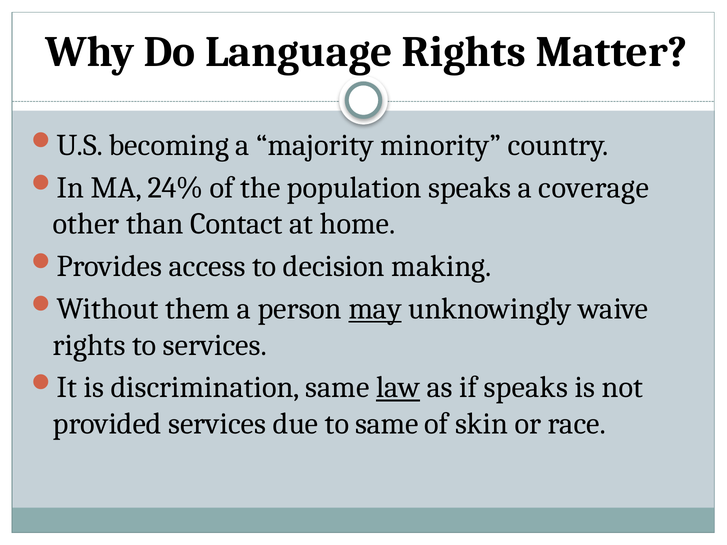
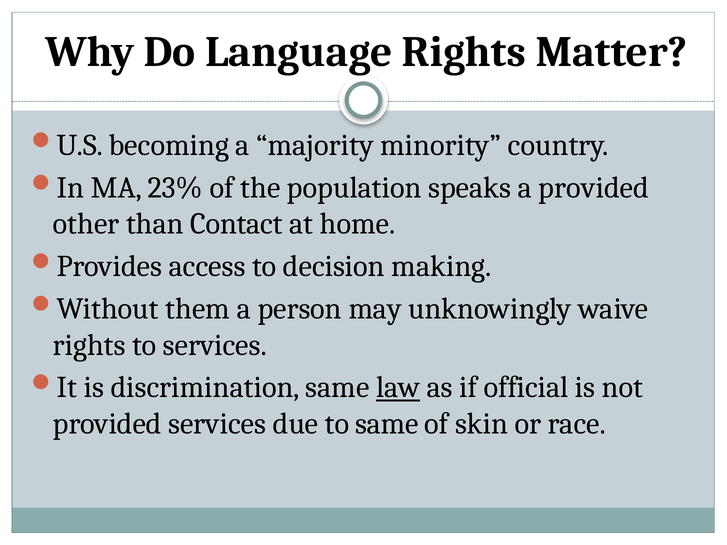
24%: 24% -> 23% (175, 188)
a coverage: coverage -> provided (594, 188)
may underline: present -> none (375, 309)
if speaks: speaks -> official (526, 388)
